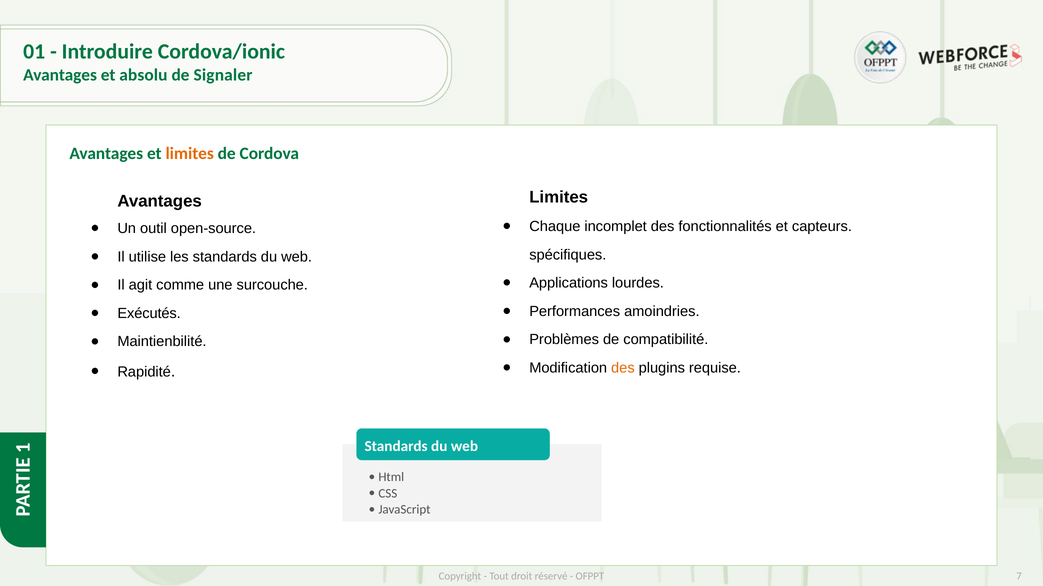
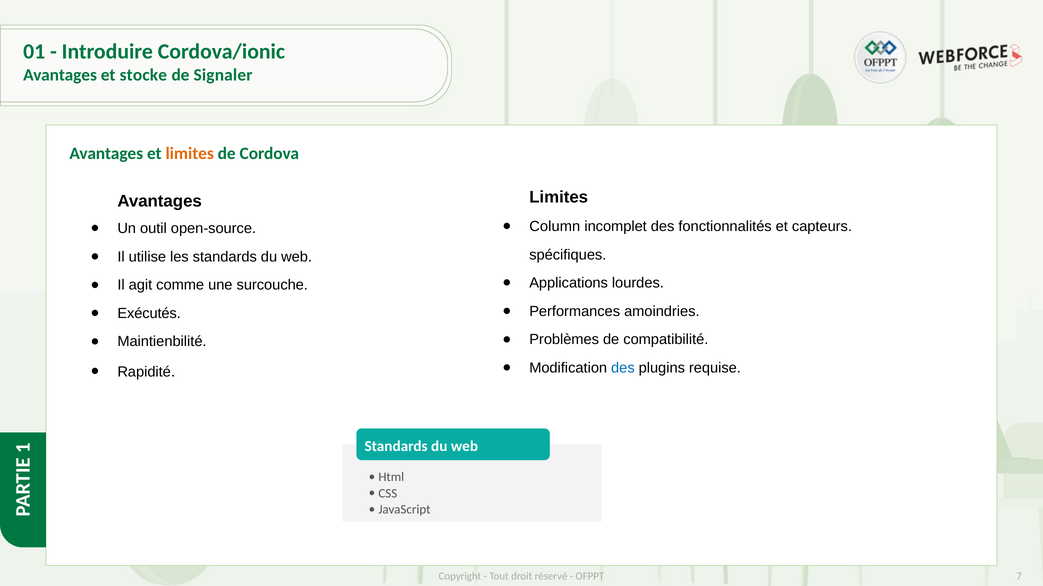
absolu: absolu -> stocke (143, 75)
Chaque: Chaque -> Column (555, 227)
des colour: orange -> blue (623, 368)
